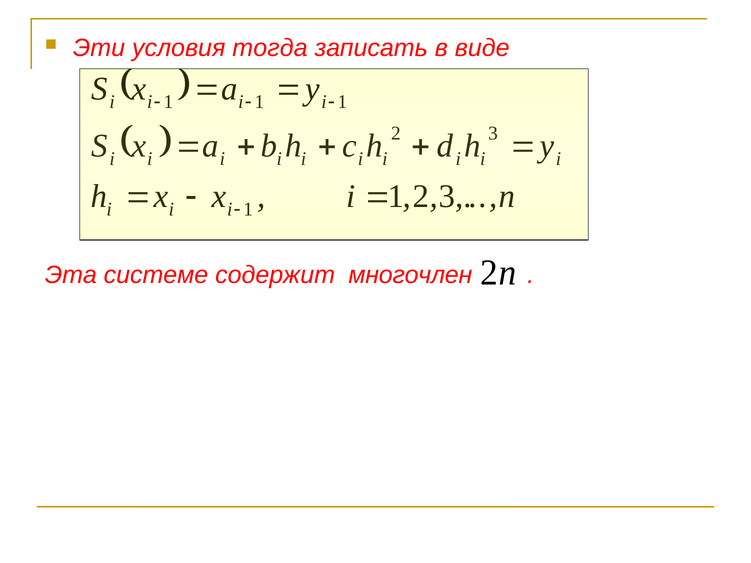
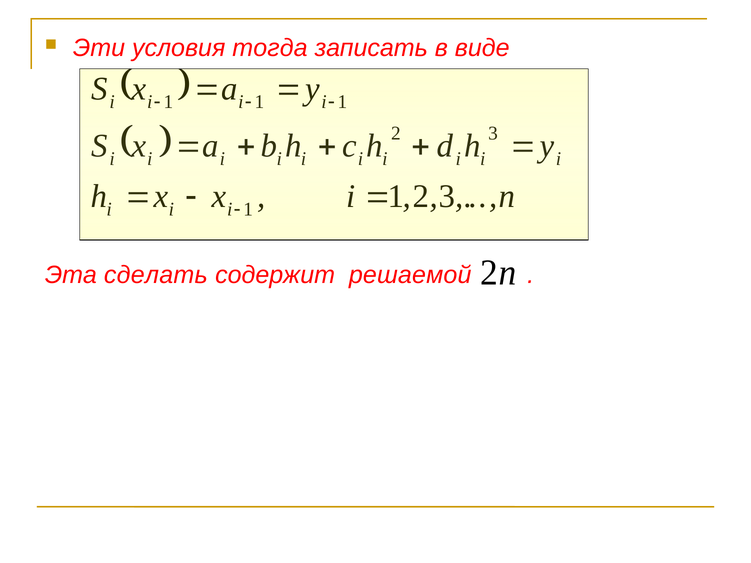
системе: системе -> сделать (156, 275)
многочлен: многочлен -> решаемой (410, 275)
